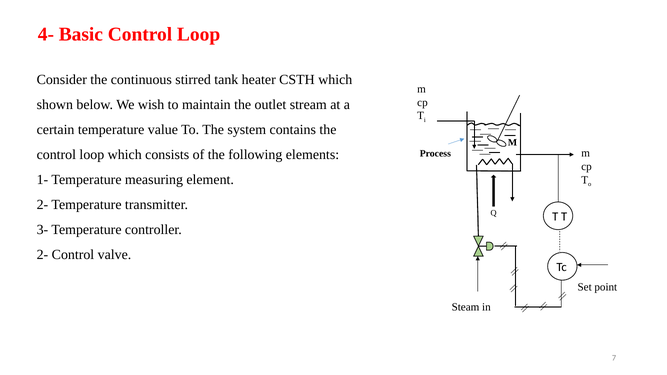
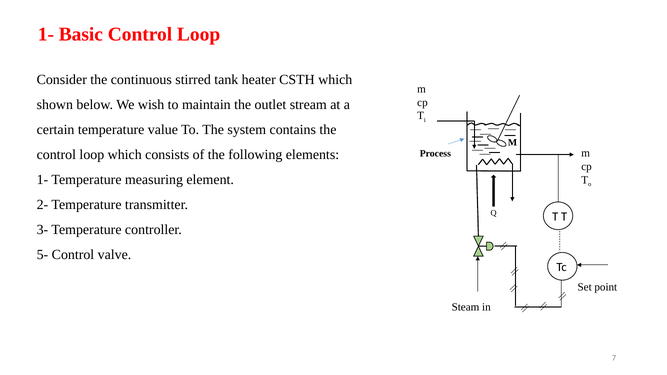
4-: 4- -> 1- (46, 34)
2-: 2- -> 5- (42, 255)
